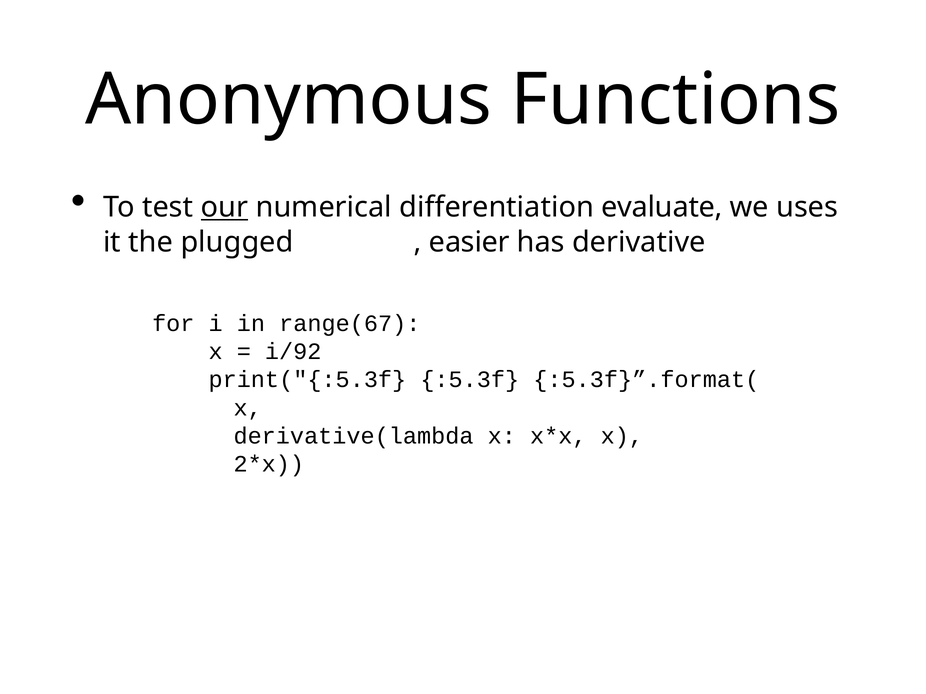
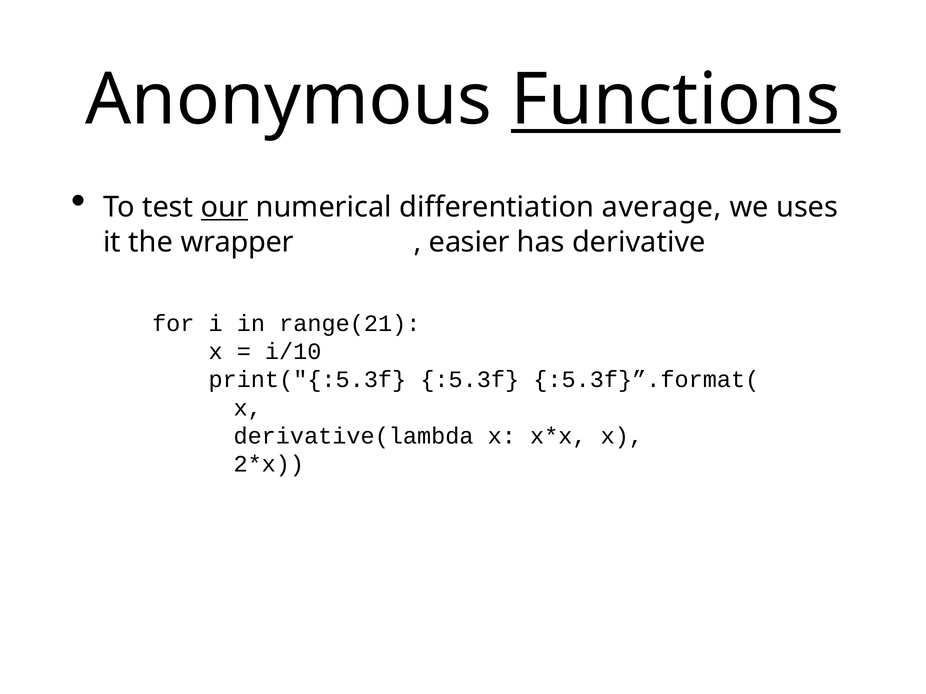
Functions underline: none -> present (676, 100)
evaluate: evaluate -> average (662, 207)
plugged: plugged -> wrapper (237, 242)
range(67: range(67 -> range(21 (350, 324)
i/92: i/92 -> i/10 (293, 352)
